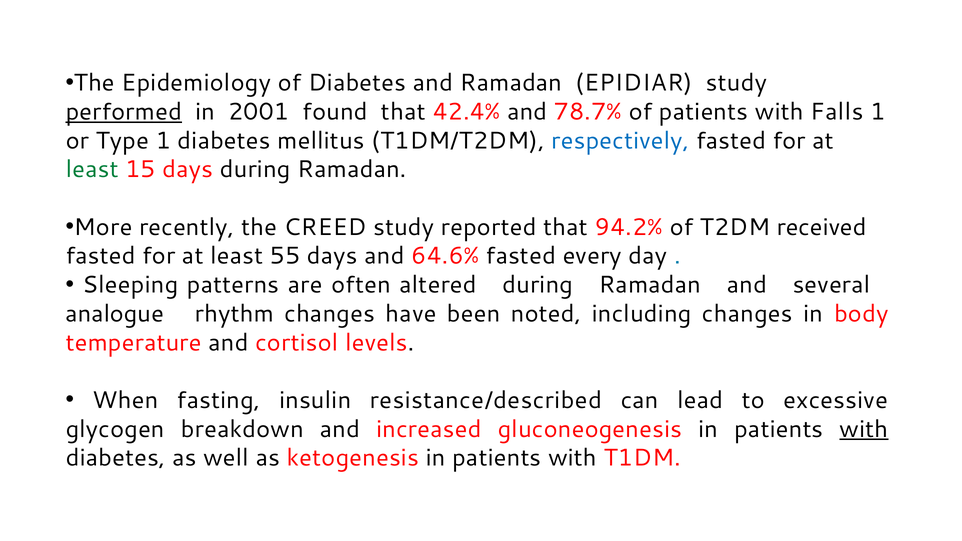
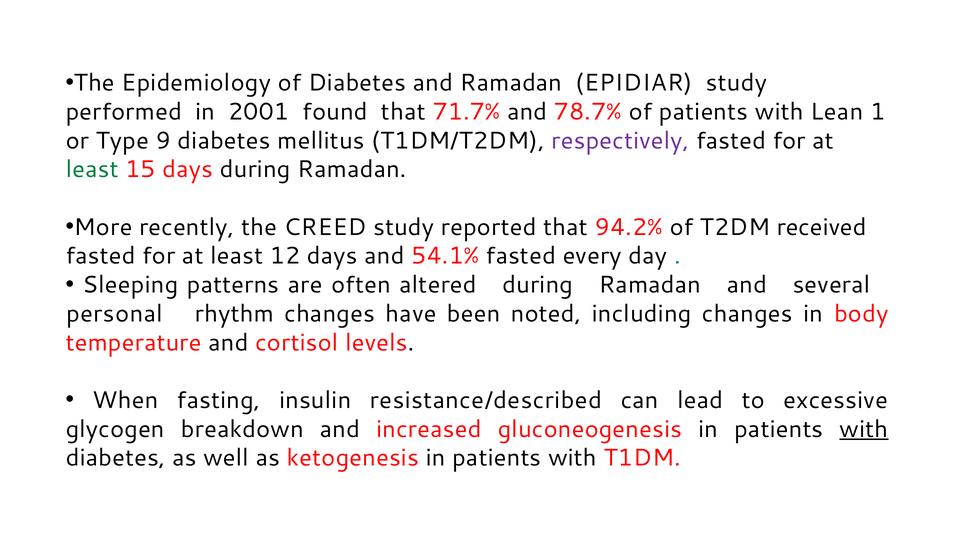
performed underline: present -> none (124, 112)
42.4%: 42.4% -> 71.7% (467, 112)
Falls: Falls -> Lean (837, 112)
Type 1: 1 -> 9 (163, 141)
respectively colour: blue -> purple (620, 141)
55: 55 -> 12 (285, 256)
64.6%: 64.6% -> 54.1% (445, 256)
analogue: analogue -> personal (114, 314)
